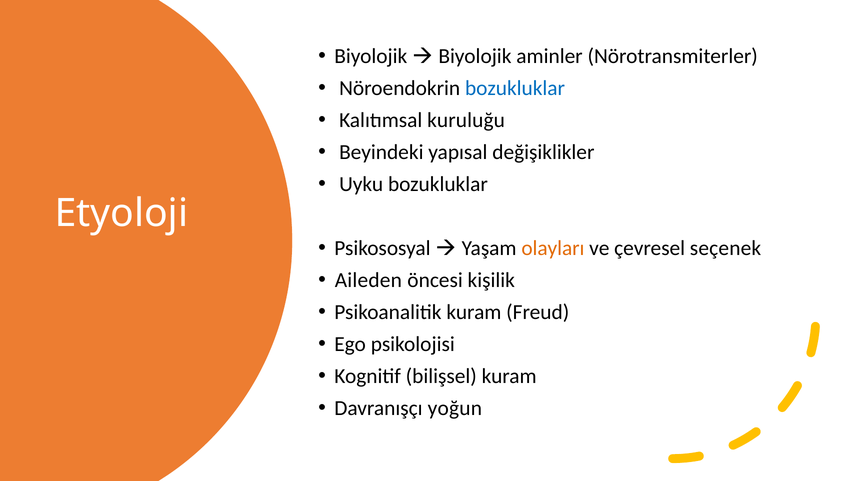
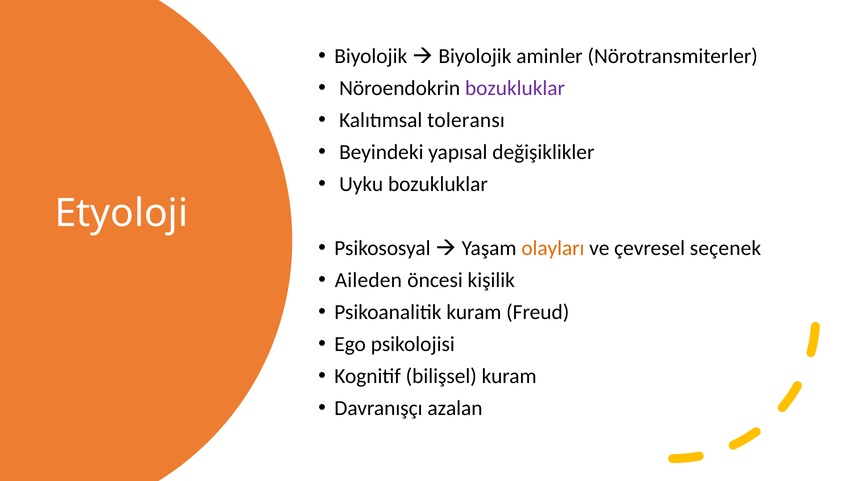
bozukluklar colour: blue -> purple (515, 88)
kuruluğu: kuruluğu -> toleransı (466, 120)
yoğun: yoğun -> azalan (455, 408)
